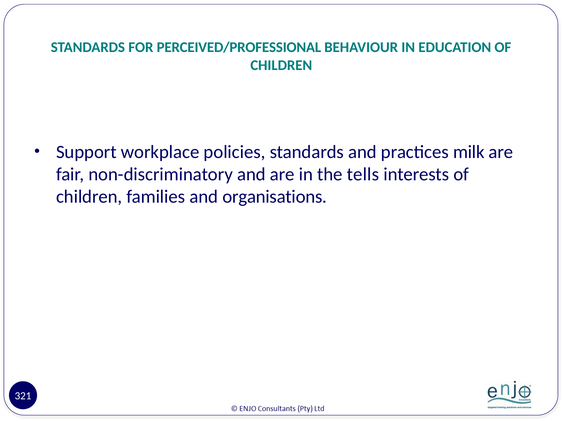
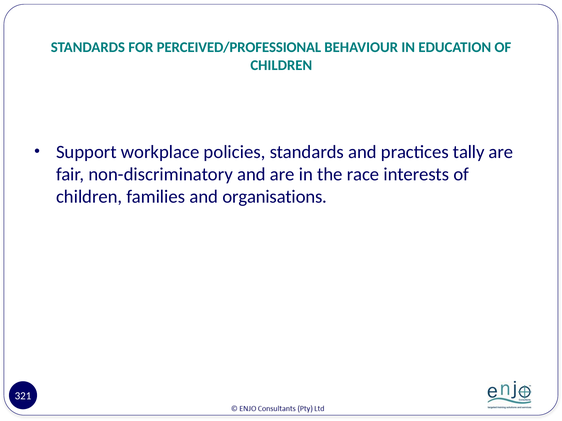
milk: milk -> tally (469, 152)
tells: tells -> race (363, 175)
